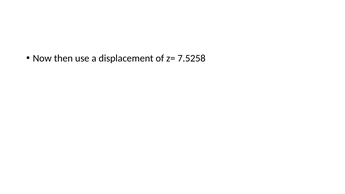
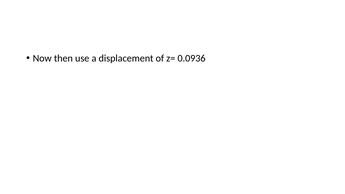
7.5258: 7.5258 -> 0.0936 (192, 58)
